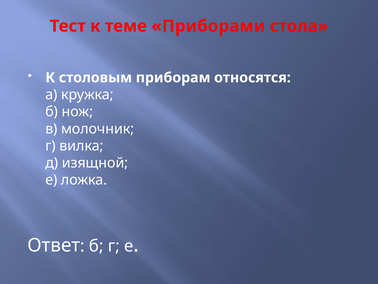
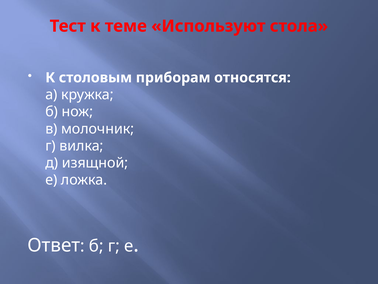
Приборами: Приборами -> Используют (208, 26)
